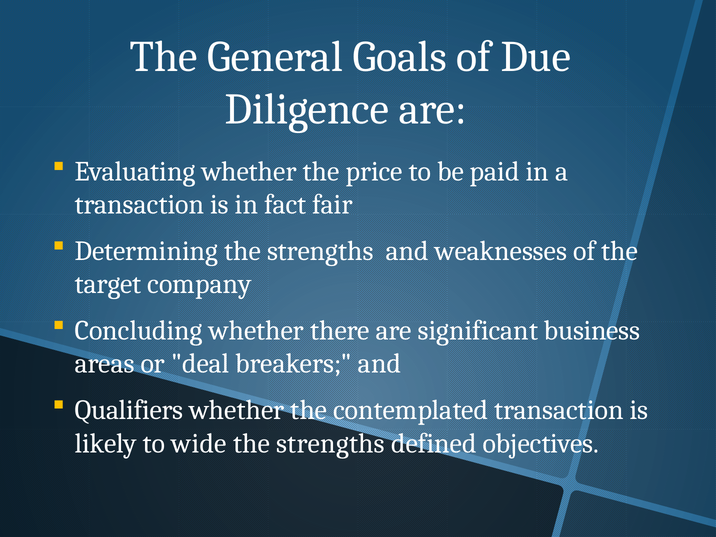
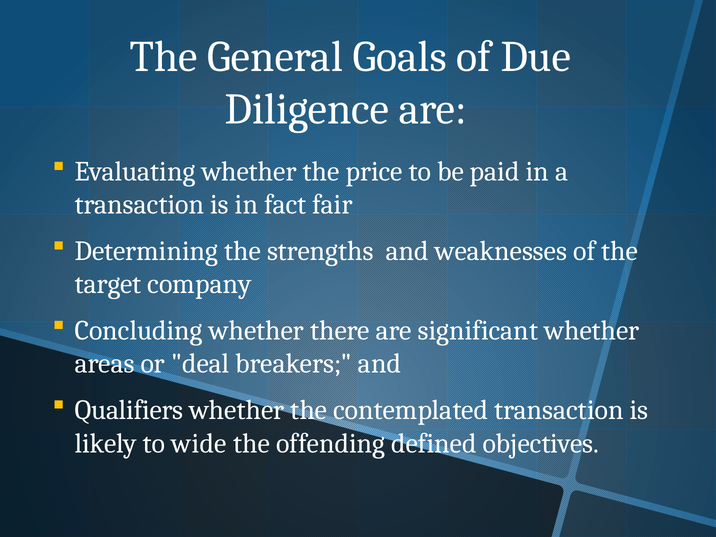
significant business: business -> whether (592, 330)
strengths: strengths -> offending (331, 443)
